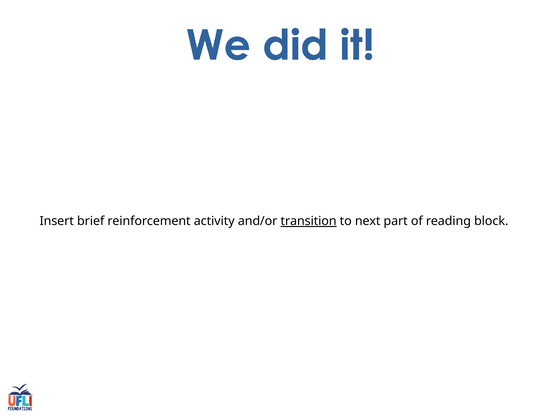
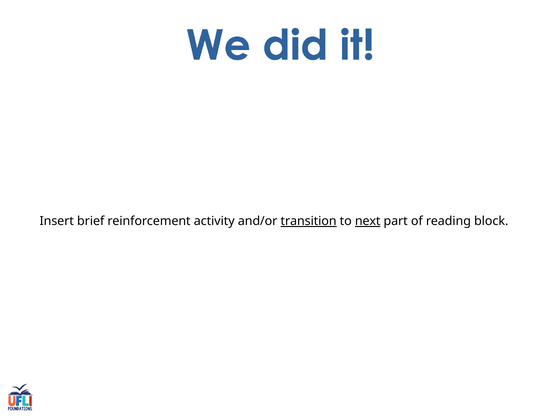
next underline: none -> present (368, 221)
